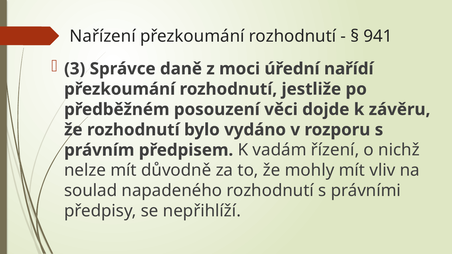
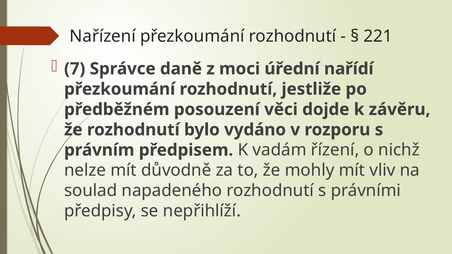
941: 941 -> 221 (378, 36)
3: 3 -> 7 (75, 69)
